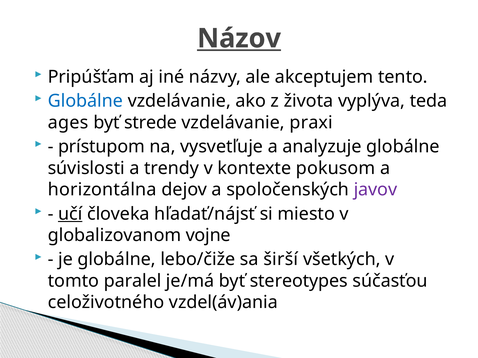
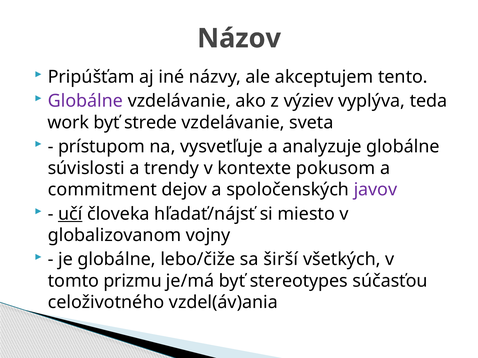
Názov underline: present -> none (239, 38)
Globálne colour: blue -> purple (85, 101)
života: života -> výziev (309, 101)
ages: ages -> work (68, 123)
praxi: praxi -> sveta (311, 123)
horizontálna: horizontálna -> commitment (102, 190)
vojne: vojne -> vojny (208, 236)
paralel: paralel -> prizmu (133, 281)
